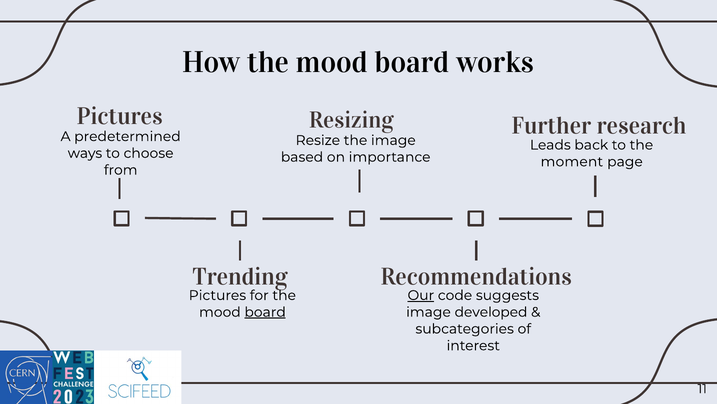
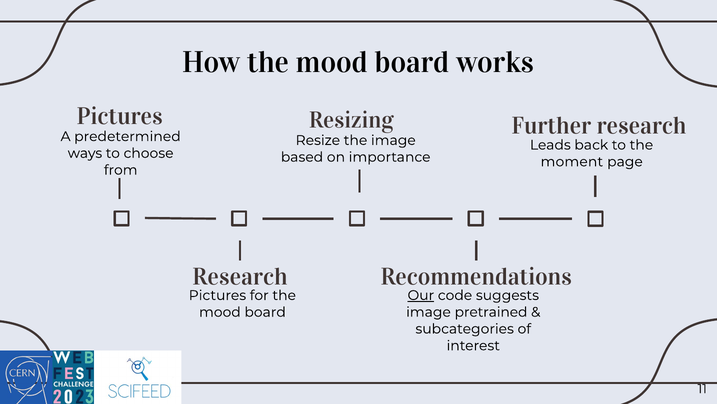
Trending: Trending -> Research (240, 276)
board underline: present -> none (265, 312)
developed: developed -> pretrained (491, 312)
